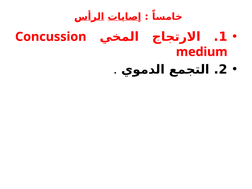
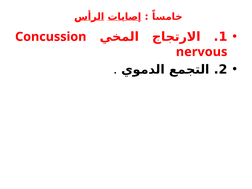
medium: medium -> nervous (202, 52)
